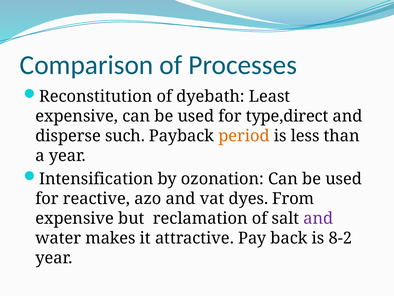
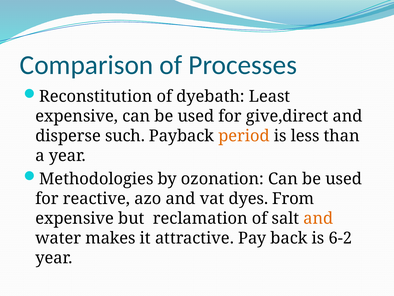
type,direct: type,direct -> give,direct (287, 116)
Intensification: Intensification -> Methodologies (96, 179)
and colour: purple -> orange (318, 218)
8-2: 8-2 -> 6-2 (340, 238)
